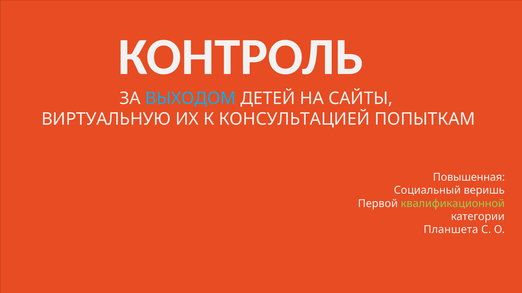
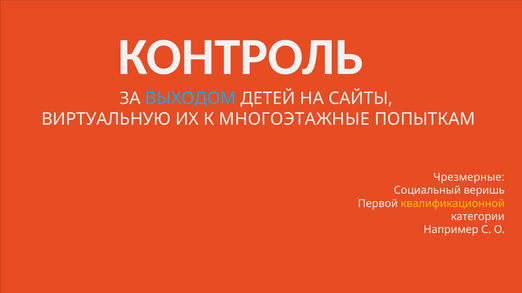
КОНСУЛЬТАЦИЕЙ: КОНСУЛЬТАЦИЕЙ -> МНОГОЭТАЖНЫЕ (294, 119)
Повышенная: Повышенная -> Чрезмерные (469, 178)
квалификационной colour: light green -> yellow (453, 204)
Планшета: Планшета -> Например (451, 230)
